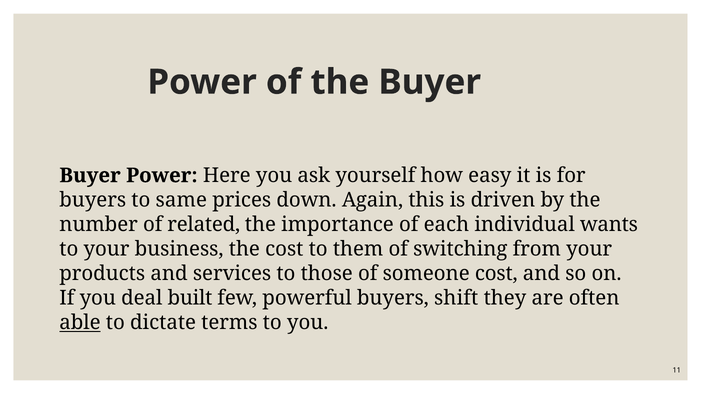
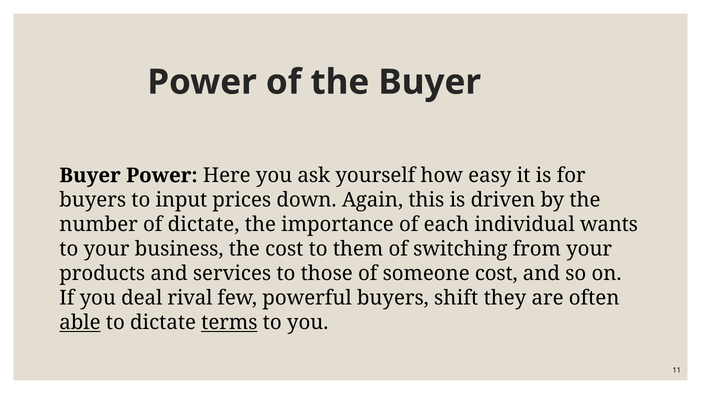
same: same -> input (181, 200)
of related: related -> dictate (204, 225)
built: built -> rival (190, 298)
terms underline: none -> present (229, 323)
